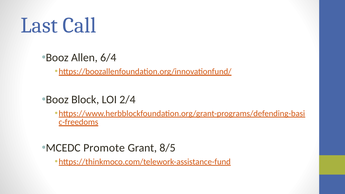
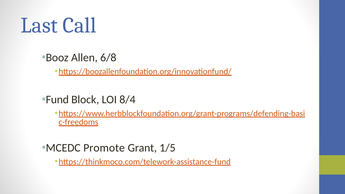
6/4: 6/4 -> 6/8 (108, 58)
Booz: Booz -> Fund (57, 100)
2/4: 2/4 -> 8/4 (127, 100)
8/5: 8/5 -> 1/5 (168, 148)
